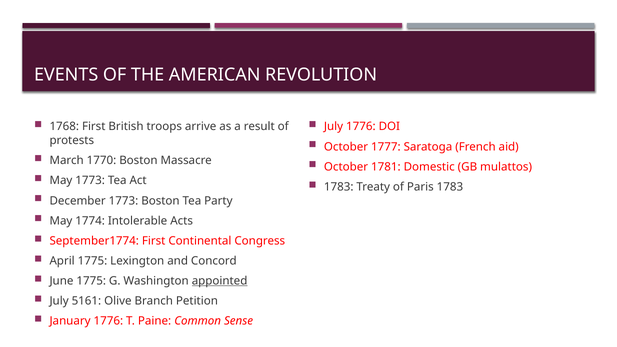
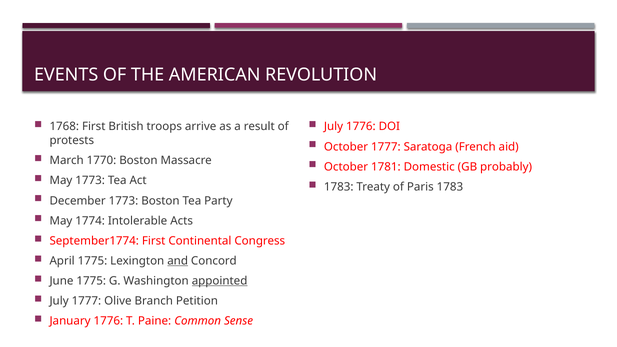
mulattos: mulattos -> probably (506, 167)
and underline: none -> present (178, 261)
July 5161: 5161 -> 1777 (86, 301)
